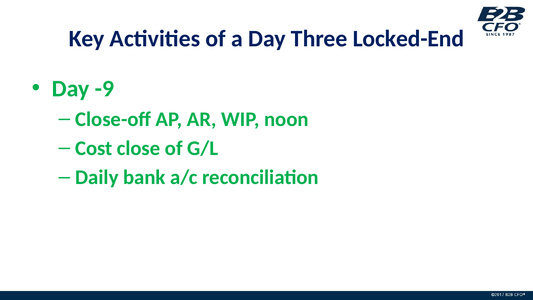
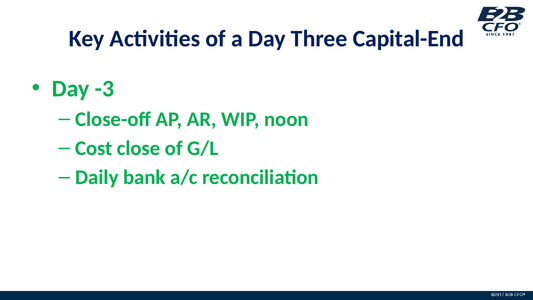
Locked-End: Locked-End -> Capital-End (408, 39)
-9: -9 -> -3 (104, 88)
